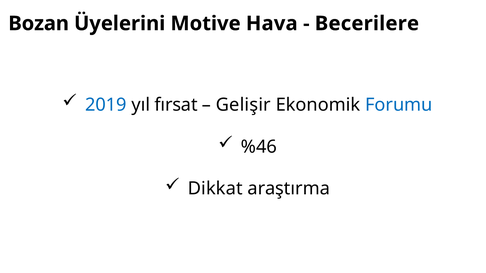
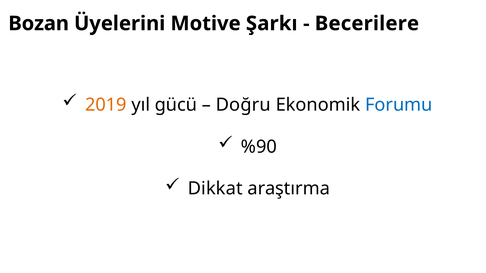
Hava: Hava -> Şarkı (272, 24)
2019 colour: blue -> orange (106, 105)
fırsat: fırsat -> gücü (176, 105)
Gelişir: Gelişir -> Doğru (243, 105)
%46: %46 -> %90 (259, 147)
